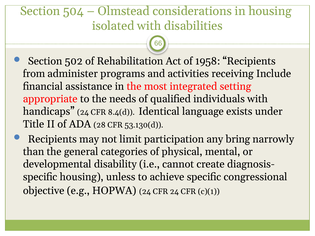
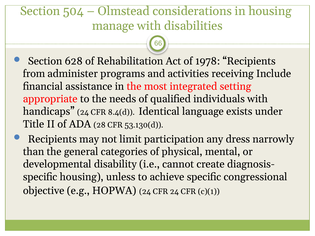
isolated: isolated -> manage (113, 26)
502: 502 -> 628 (74, 61)
1958: 1958 -> 1978 (208, 61)
bring: bring -> dress (238, 139)
